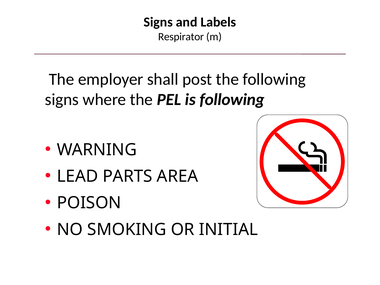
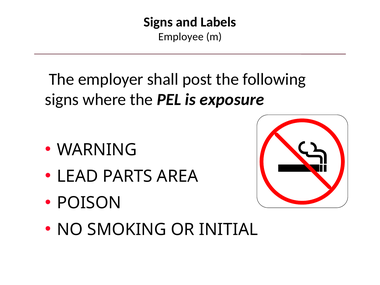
Respirator: Respirator -> Employee (181, 37)
is following: following -> exposure (232, 99)
